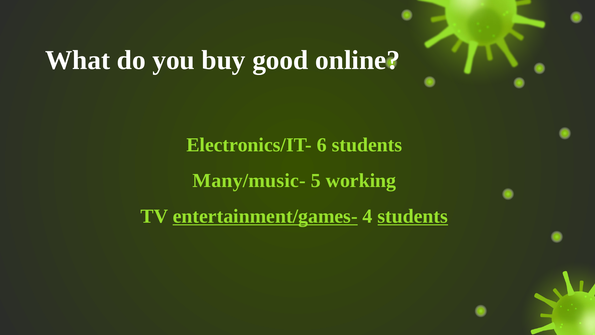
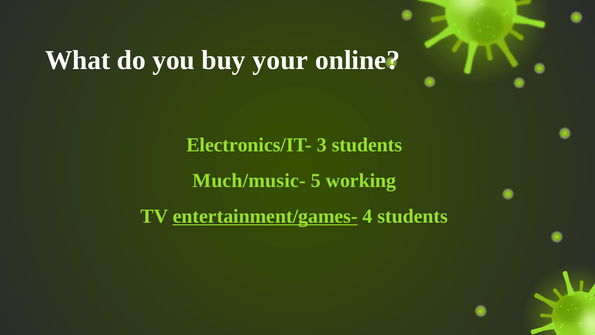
good: good -> your (280, 60)
6: 6 -> 3 (322, 145)
Many/music-: Many/music- -> Much/music- (249, 180)
students underline: present -> none (413, 216)
